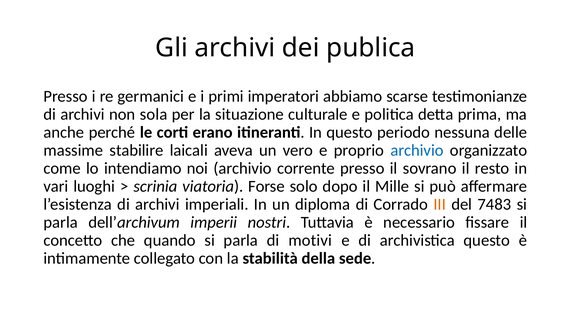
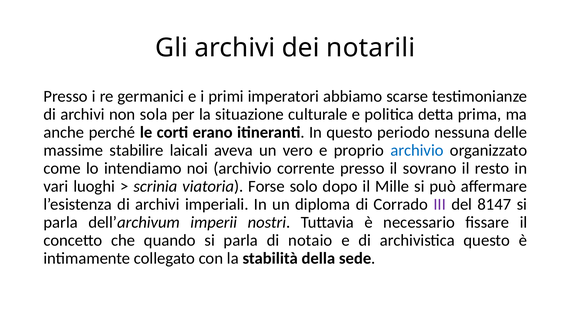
publica: publica -> notarili (371, 48)
III colour: orange -> purple (440, 204)
7483: 7483 -> 8147 (494, 204)
motivi: motivi -> notaio (310, 240)
